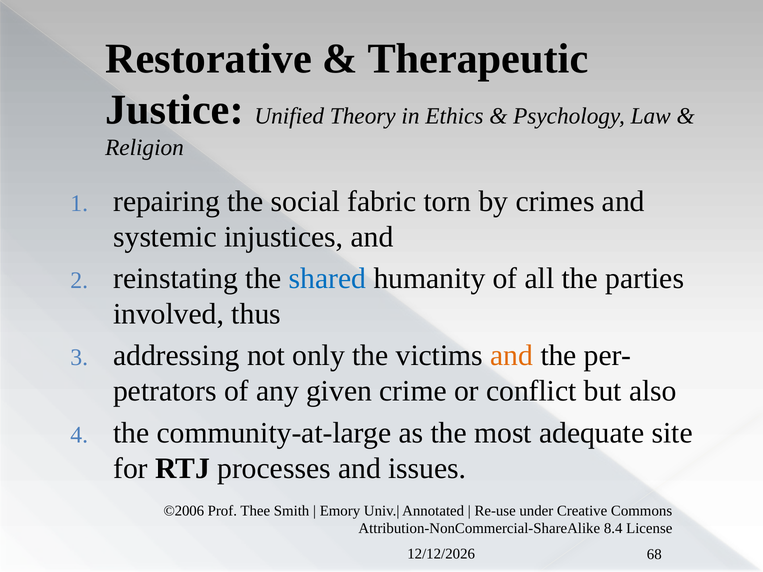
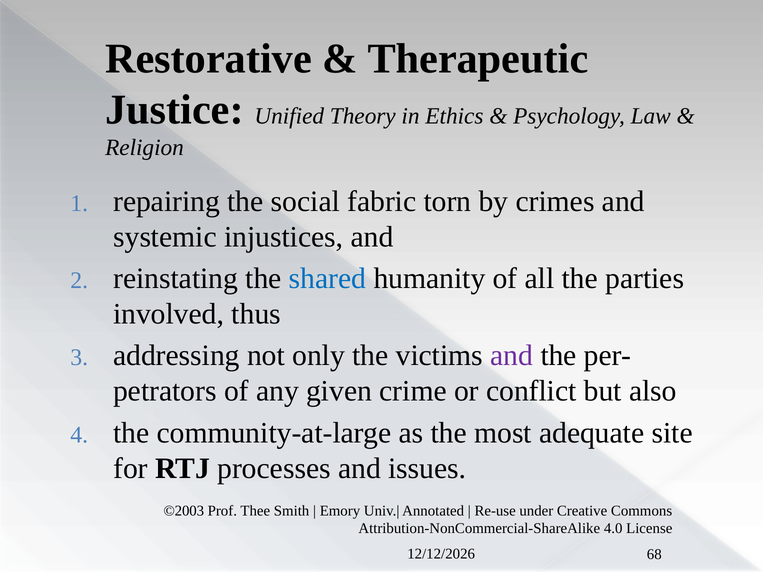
and colour: orange -> purple (512, 356)
©2006: ©2006 -> ©2003 (184, 511)
8.4: 8.4 -> 4.0 (613, 529)
